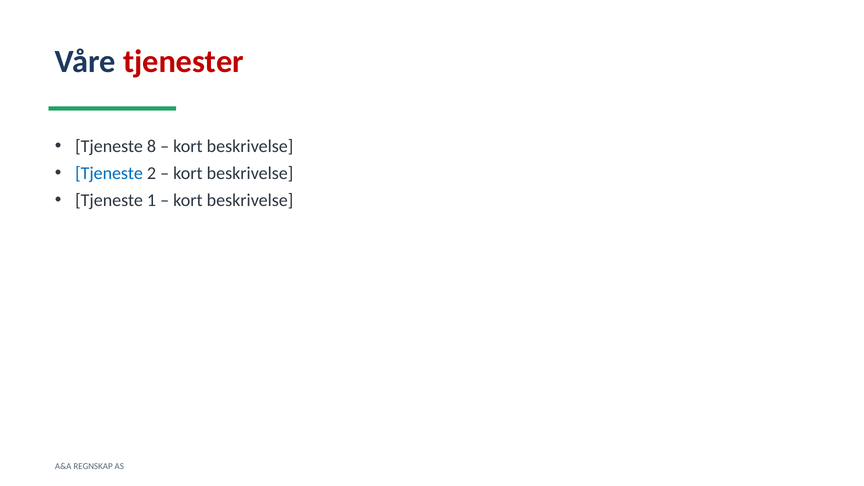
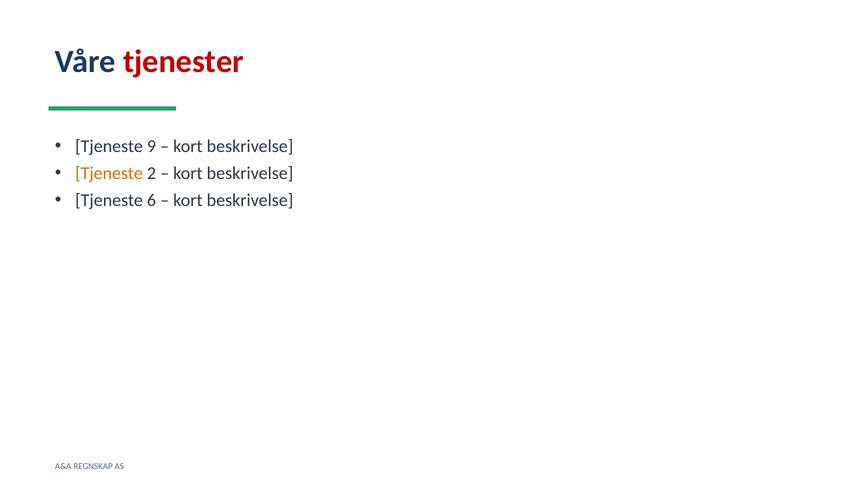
8: 8 -> 9 (151, 146)
Tjeneste colour: blue -> orange (109, 173)
1: 1 -> 6 (151, 200)
